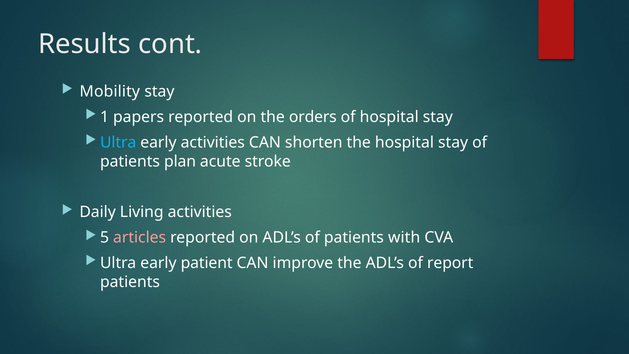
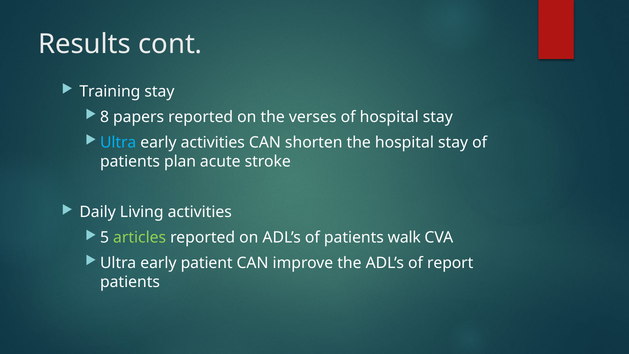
Mobility: Mobility -> Training (110, 92)
1: 1 -> 8 (105, 117)
orders: orders -> verses (313, 117)
articles colour: pink -> light green (140, 238)
with: with -> walk (404, 238)
